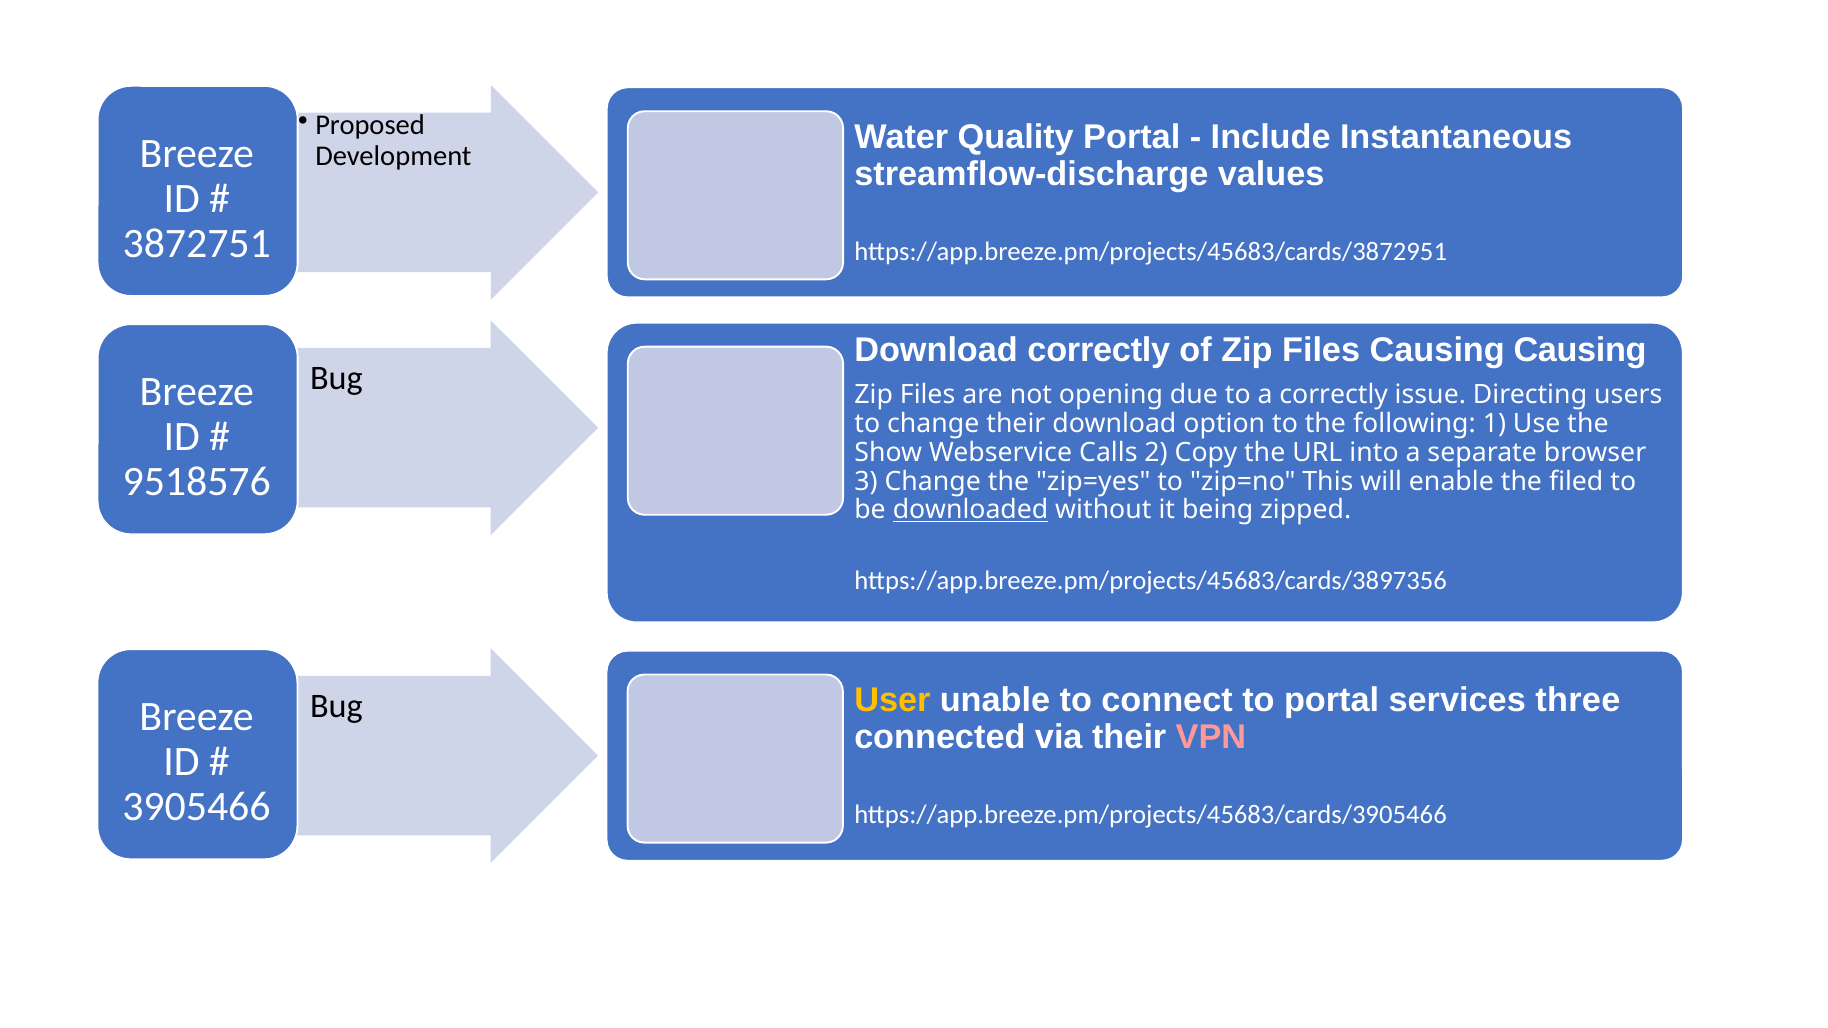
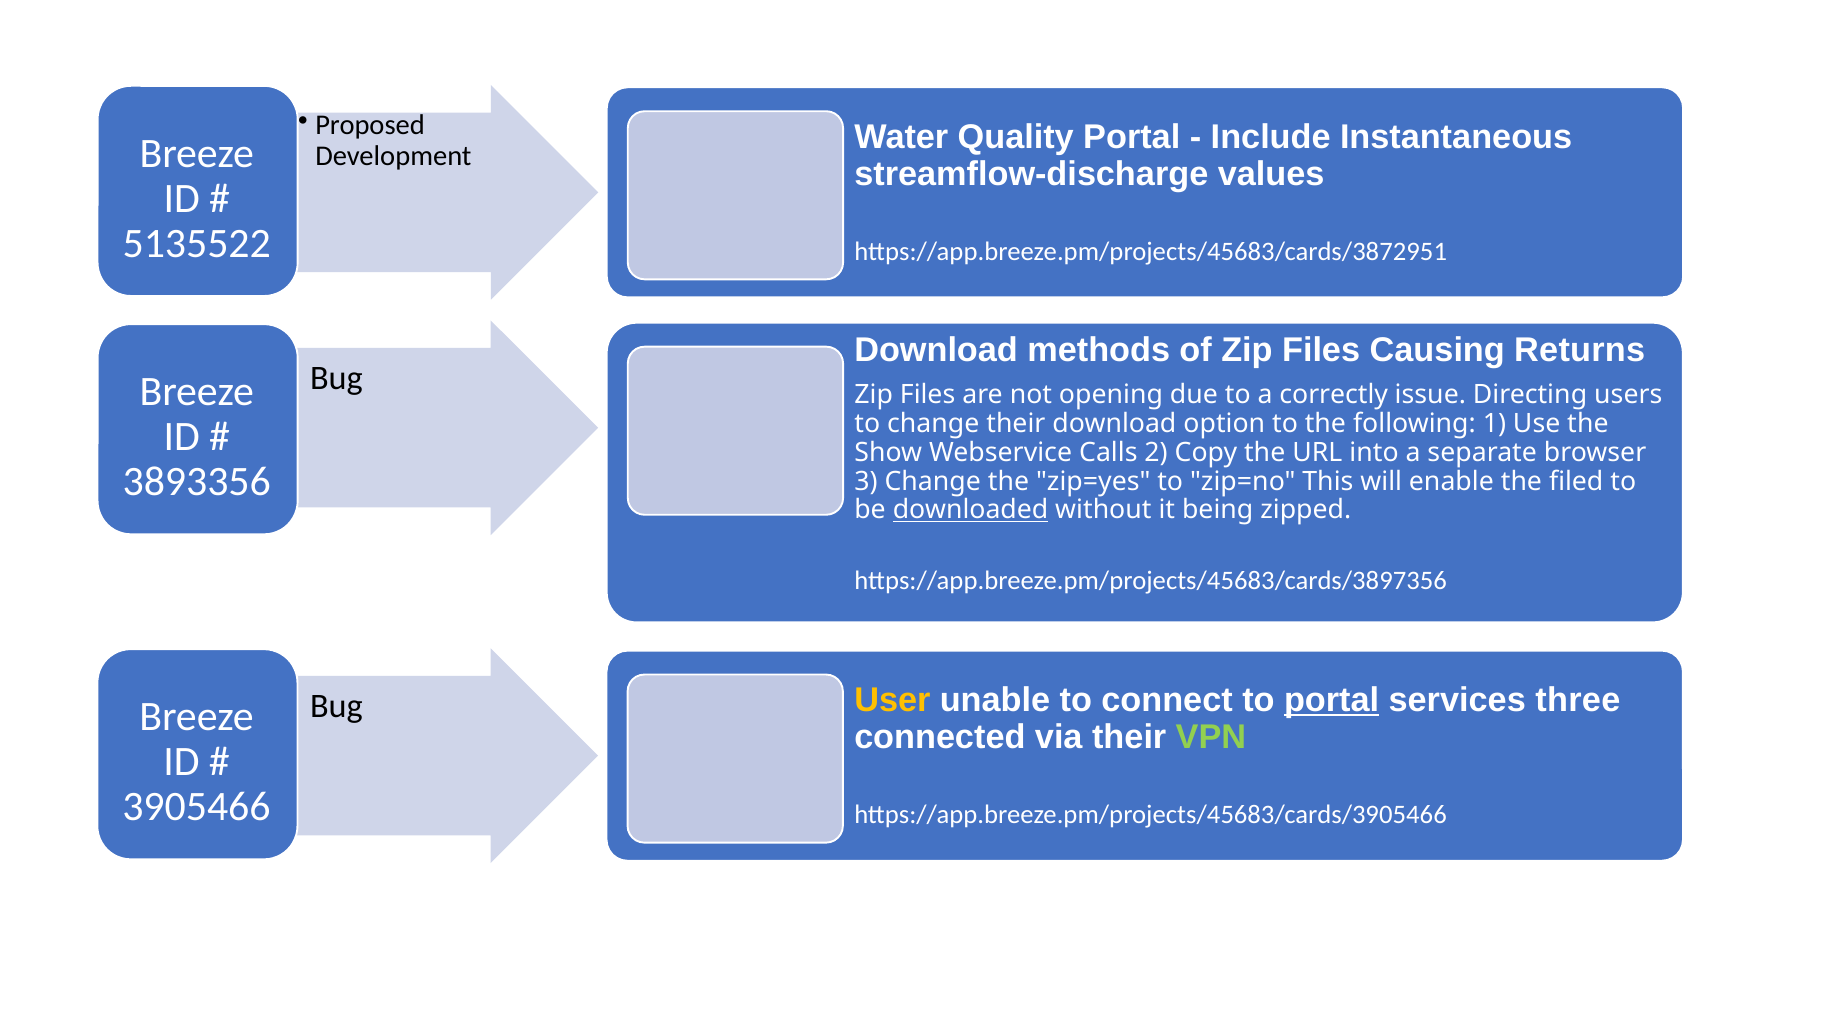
3872751: 3872751 -> 5135522 (197, 244)
Download correctly: correctly -> methods (1099, 350)
Causing Causing: Causing -> Returns (1580, 350)
9518576: 9518576 -> 3893356 (197, 482)
portal underline: none -> present (1332, 700)
VPN colour: pink -> light green (1211, 737)
